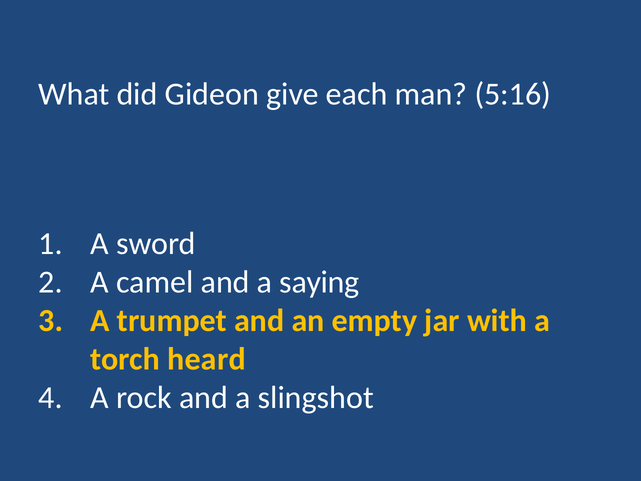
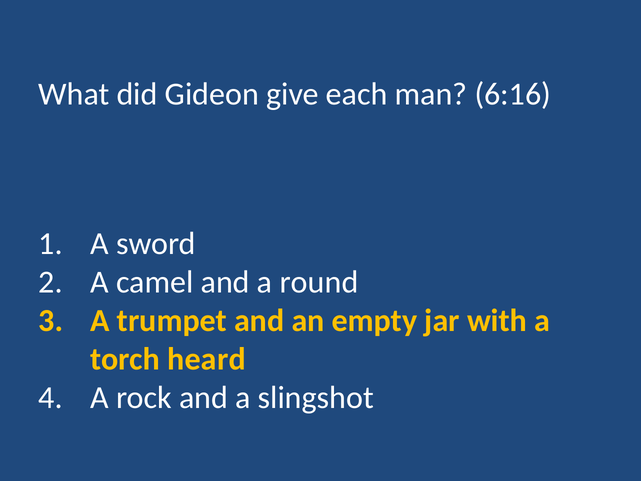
5:16: 5:16 -> 6:16 (513, 94)
saying: saying -> round (319, 282)
